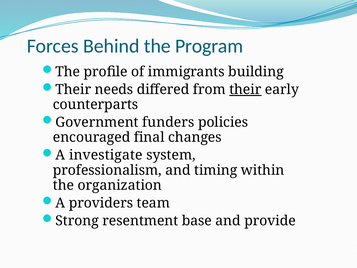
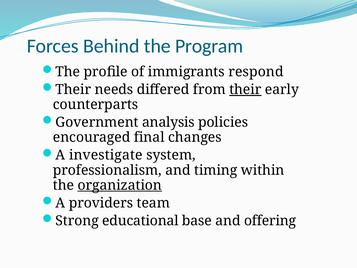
building: building -> respond (256, 72)
funders: funders -> analysis (168, 122)
organization underline: none -> present (120, 185)
resentment: resentment -> educational (140, 221)
provide: provide -> offering (270, 221)
